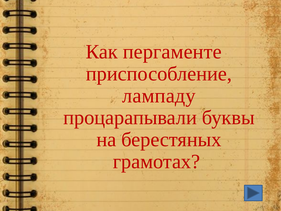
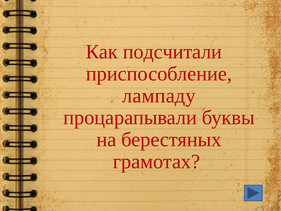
пергаменте: пергаменте -> подсчитали (172, 52)
